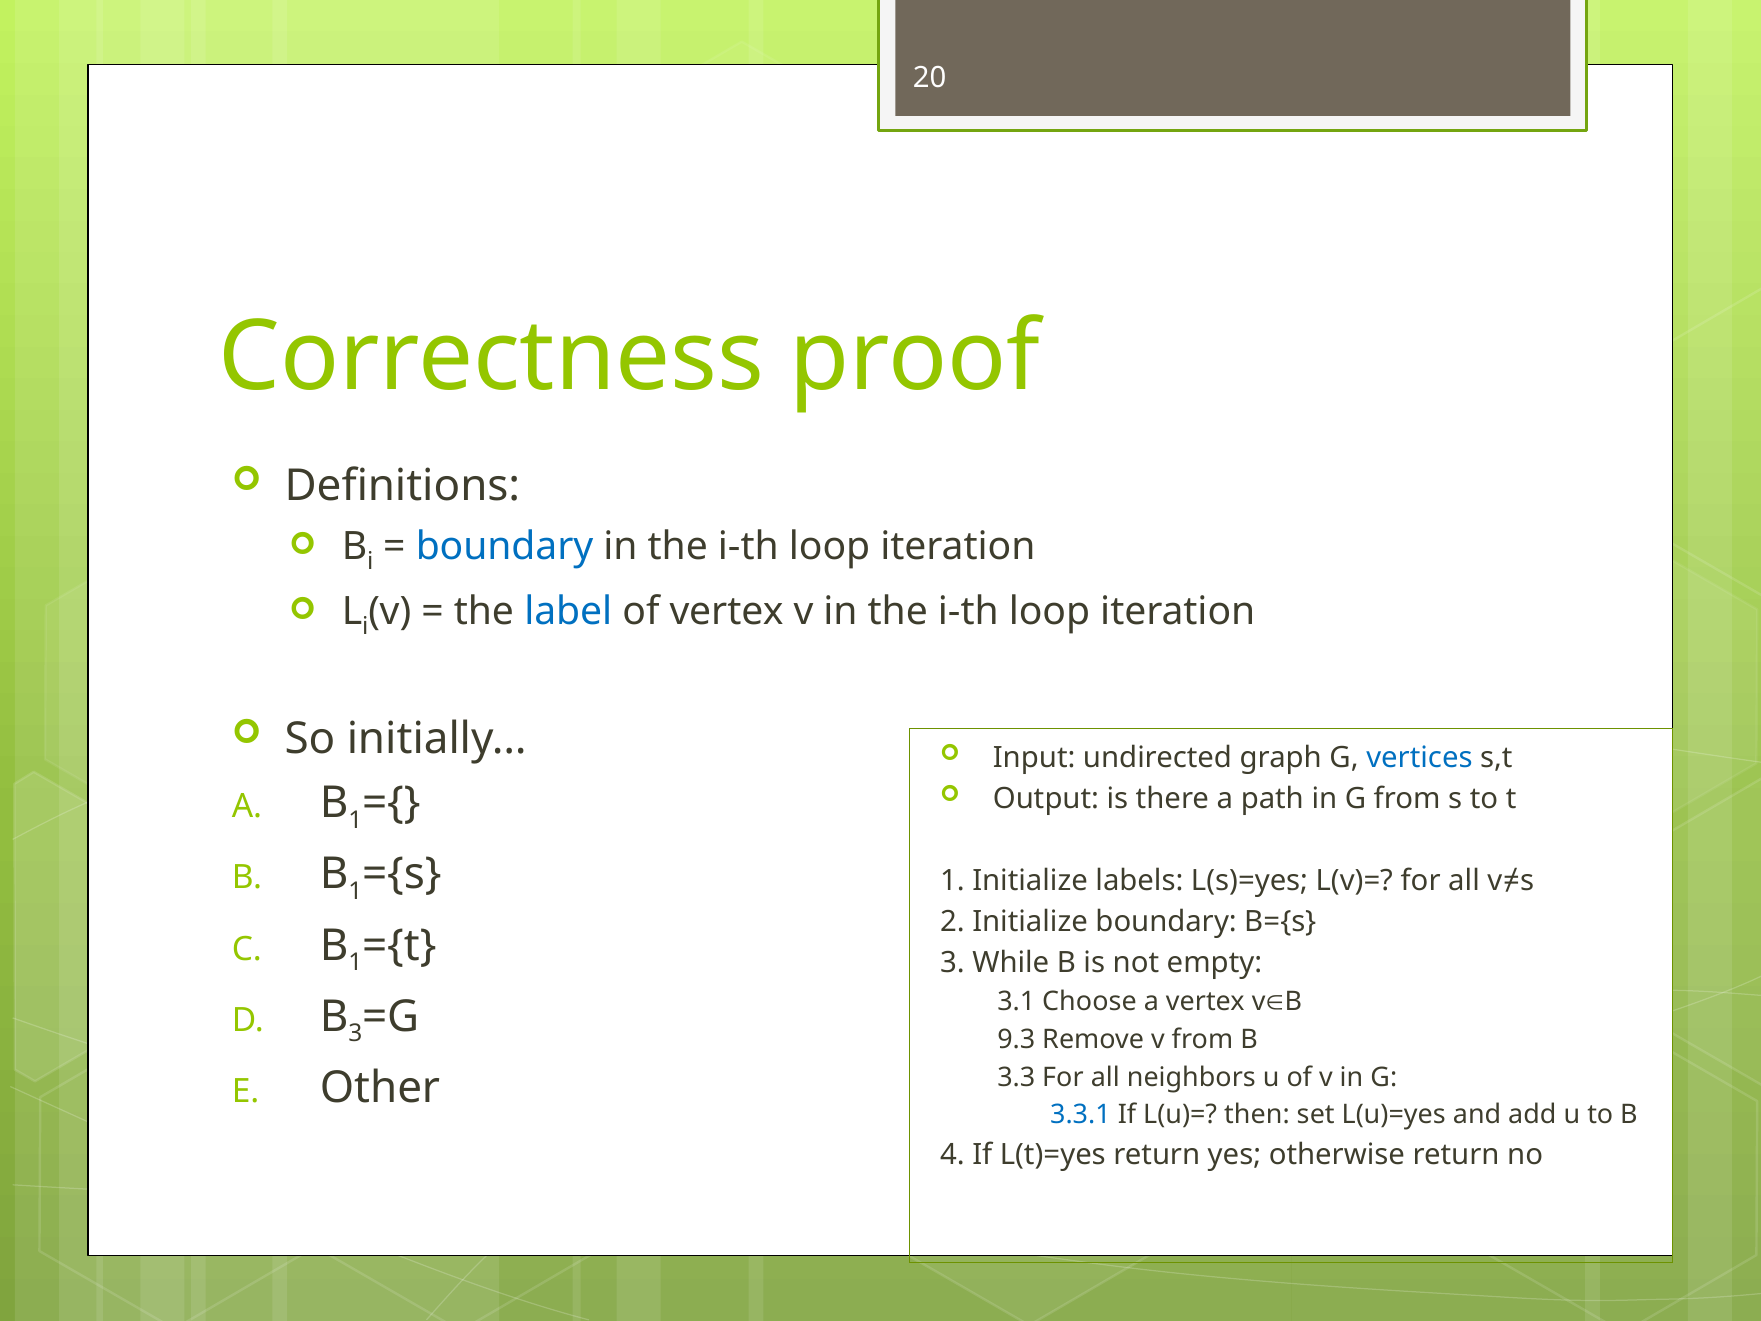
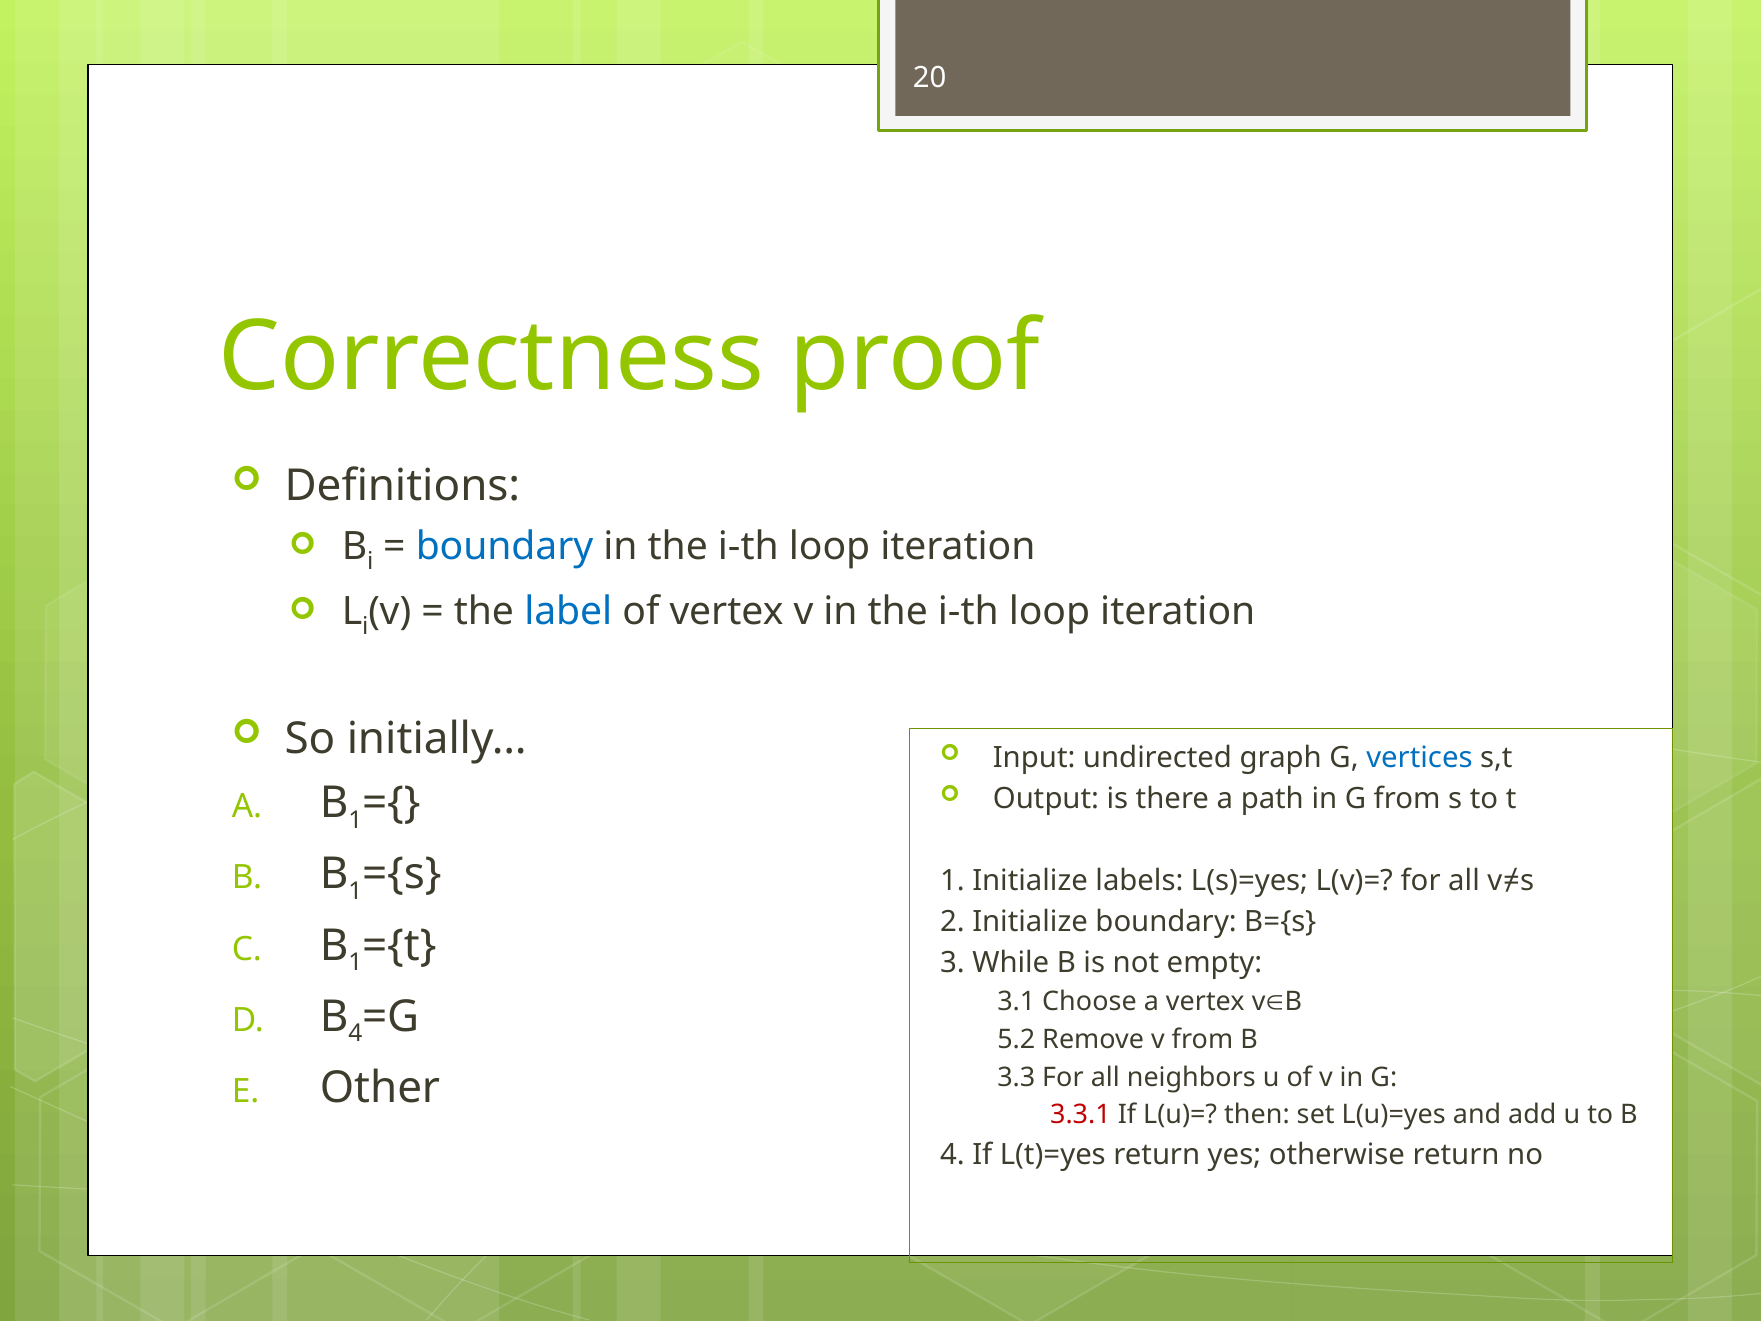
3: 3 -> 4 (355, 1033)
9.3: 9.3 -> 5.2 (1016, 1039)
3.3.1 colour: blue -> red (1080, 1115)
